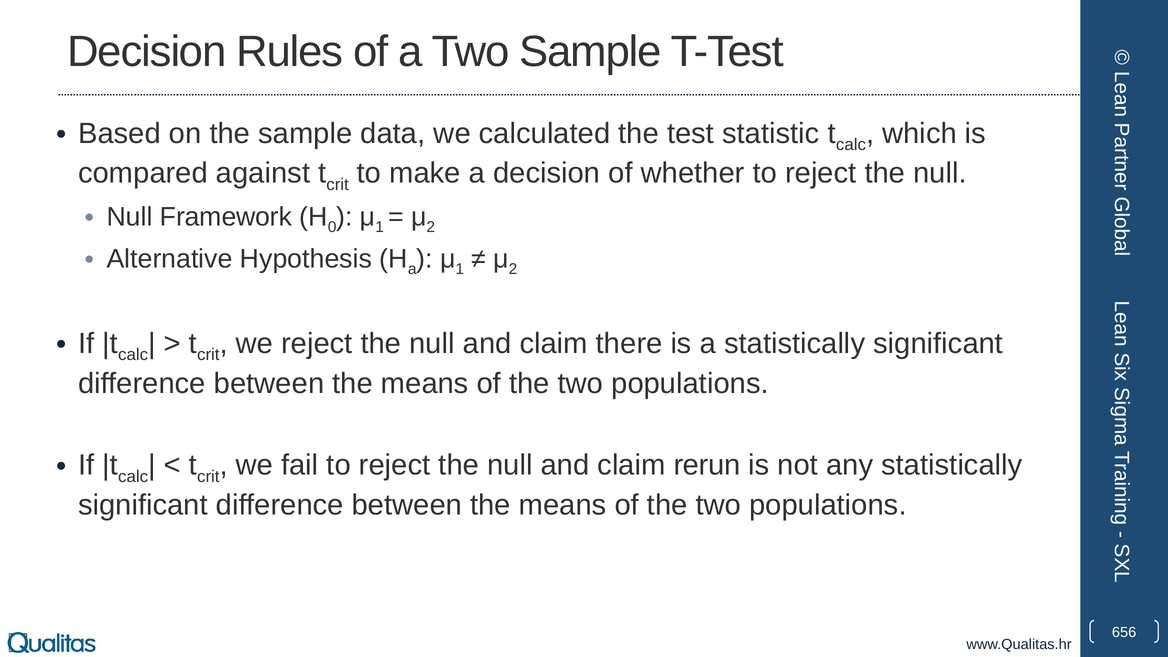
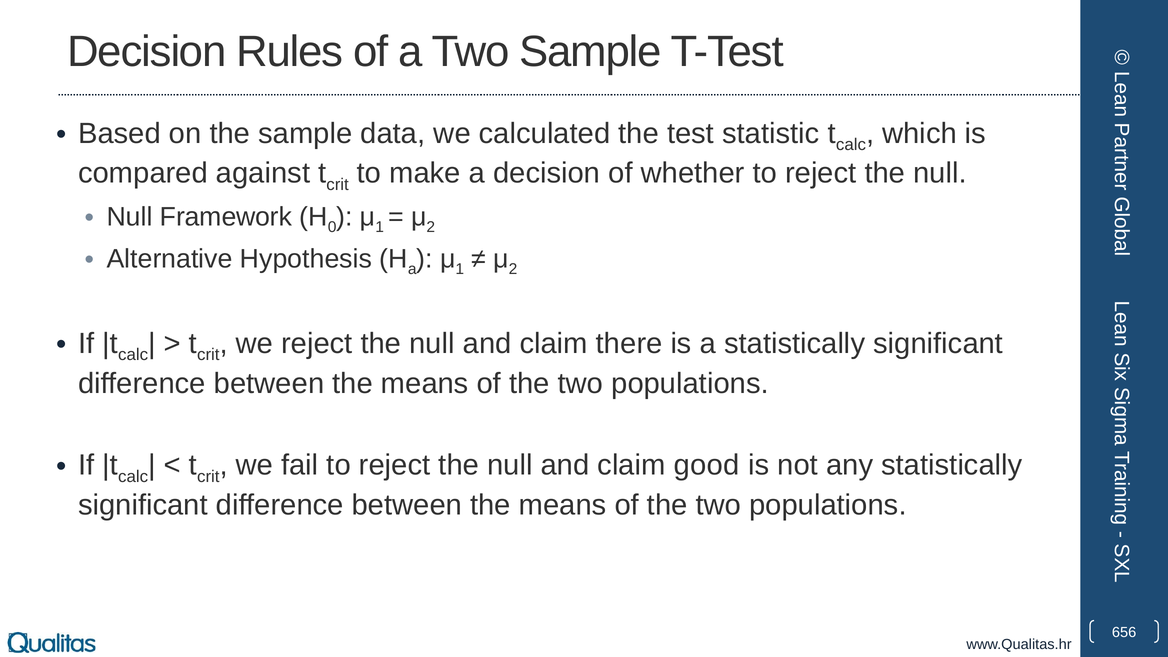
rerun: rerun -> good (707, 465)
